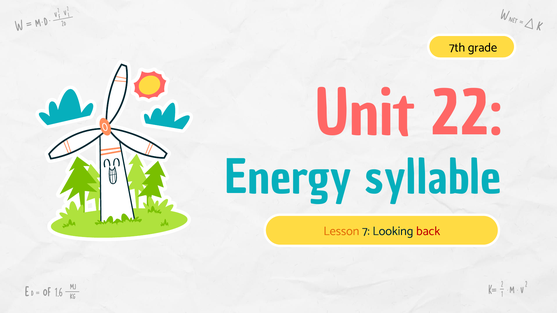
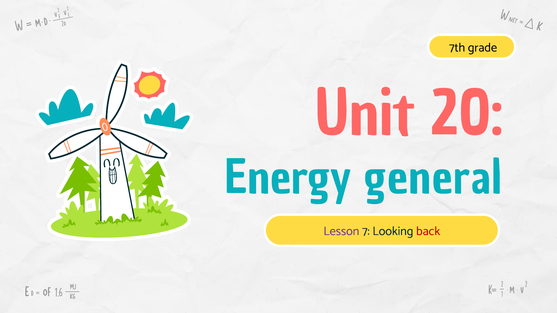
22: 22 -> 20 (467, 114)
syllable: syllable -> general (433, 178)
Lesson colour: orange -> purple (341, 231)
